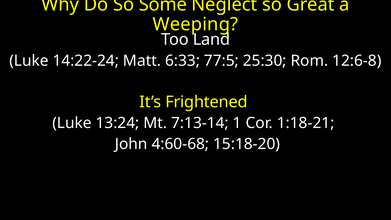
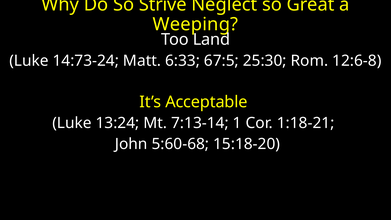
Some: Some -> Strive (163, 5)
14:22-24: 14:22-24 -> 14:73-24 (86, 61)
77:5: 77:5 -> 67:5 (221, 61)
Frightened: Frightened -> Acceptable (206, 102)
4:60-68: 4:60-68 -> 5:60-68 (180, 144)
